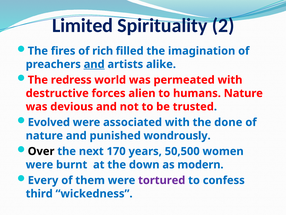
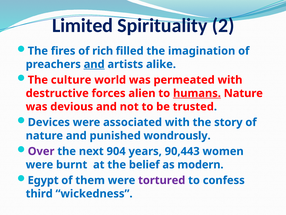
redress: redress -> culture (71, 80)
humans underline: none -> present (197, 93)
Evolved: Evolved -> Devices (49, 122)
done: done -> story (228, 122)
Over colour: black -> purple (41, 151)
170: 170 -> 904 (116, 151)
50,500: 50,500 -> 90,443 (182, 151)
down: down -> belief (144, 164)
Every: Every -> Egypt (43, 180)
